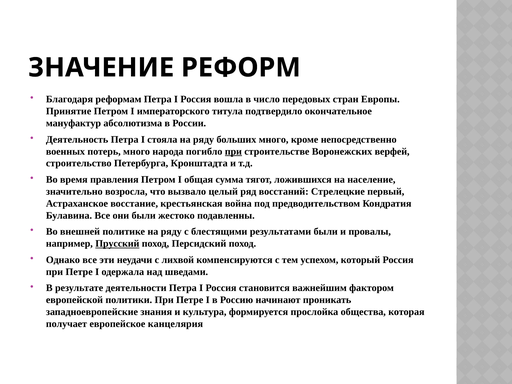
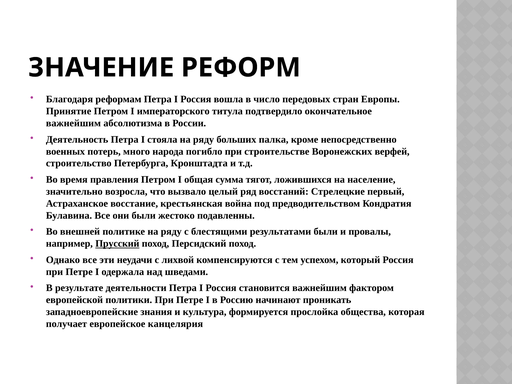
мануфактур: мануфактур -> важнейшим (73, 123)
больших много: много -> палка (274, 139)
при underline: present -> none (233, 151)
